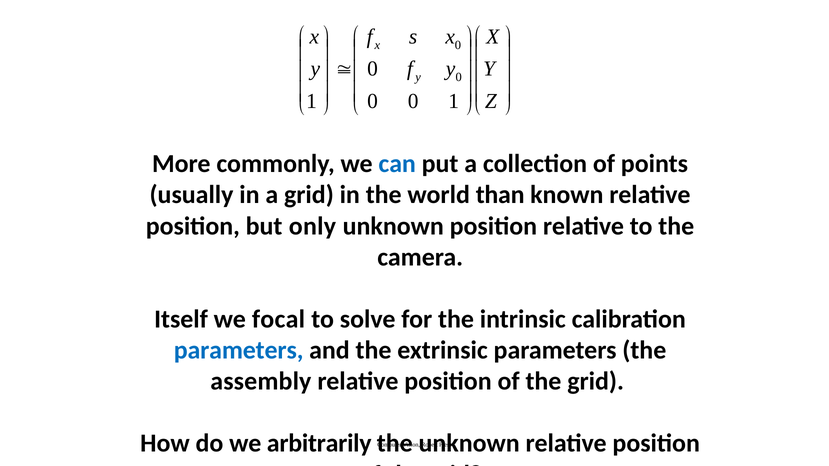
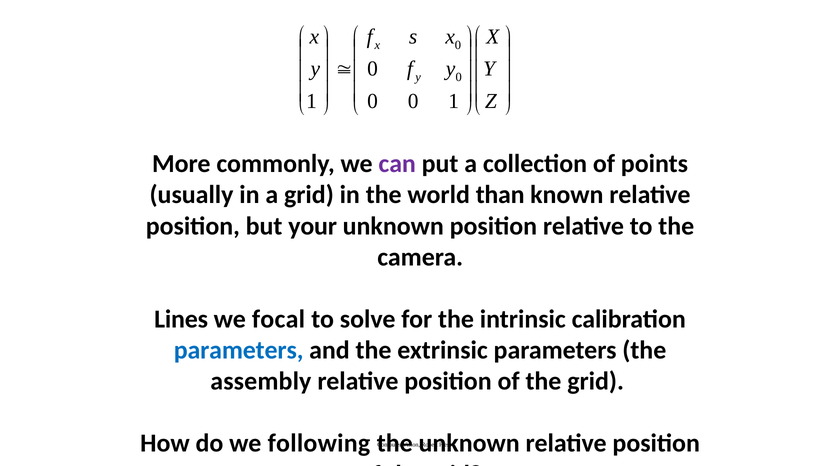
can colour: blue -> purple (397, 164)
only: only -> your (313, 226)
Itself: Itself -> Lines (181, 319)
arbitrarily: arbitrarily -> following (319, 444)
